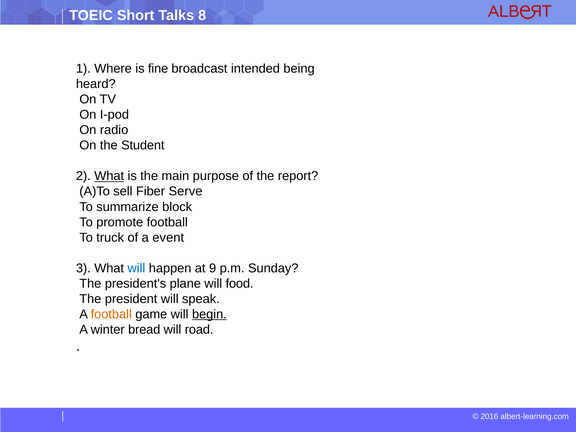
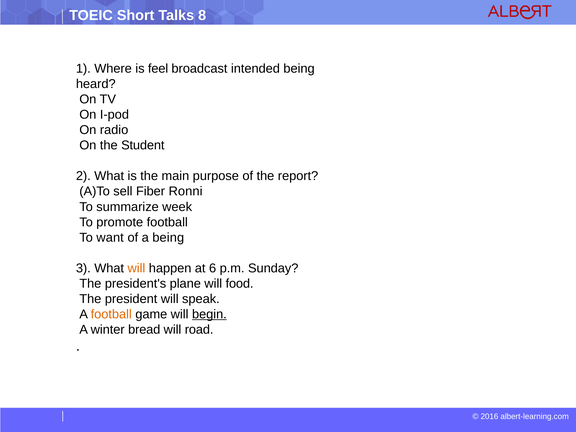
fine: fine -> feel (158, 69)
What underline: present -> none (109, 176)
Serve: Serve -> Ronni (186, 191)
block: block -> week (177, 207)
truck: truck -> want (110, 237)
a event: event -> being (168, 237)
will colour: blue -> orange (136, 268)
9: 9 -> 6 (213, 268)
